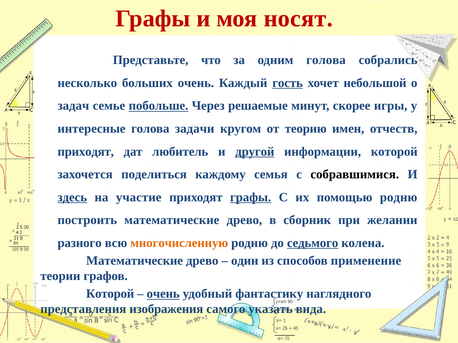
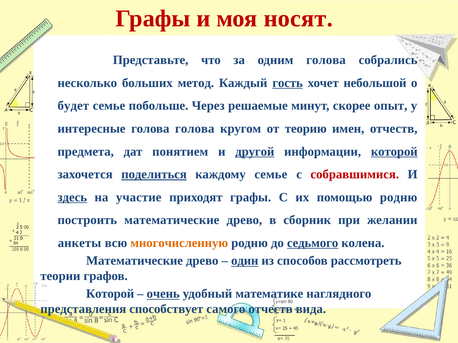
больших очень: очень -> метод (196, 83)
задач: задач -> будет (73, 106)
побольше underline: present -> none (159, 106)
игры: игры -> опыт (391, 106)
голова задачи: задачи -> голова (195, 129)
приходят: приходят -> предмета (86, 152)
любитель: любитель -> понятием (180, 152)
которой underline: none -> present (394, 152)
поделиться underline: none -> present (154, 175)
каждому семья: семья -> семье (271, 175)
собравшимися colour: black -> red (355, 175)
графы underline: present -> none (251, 198)
разного: разного -> анкеты (79, 243)
один underline: none -> present (245, 261)
применение: применение -> рассмотреть (366, 261)
фантастику: фантастику -> математике (269, 294)
изображения: изображения -> способствует (166, 309)
самого указать: указать -> отчеств (271, 309)
